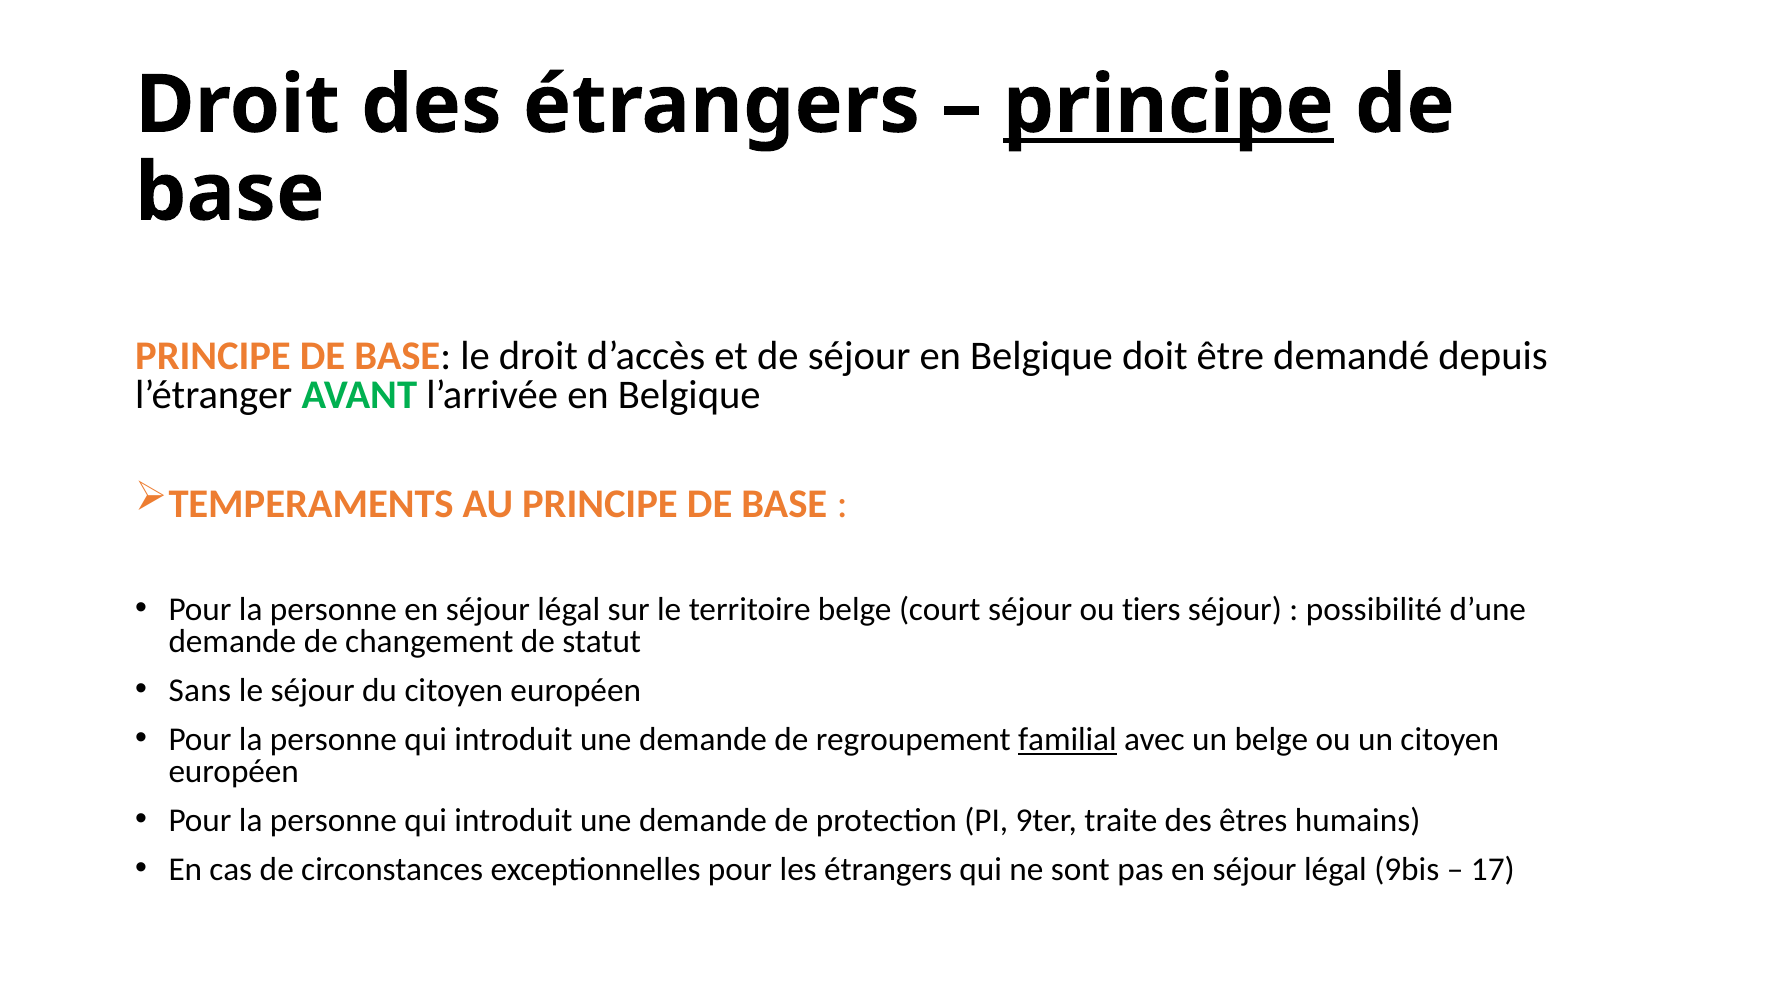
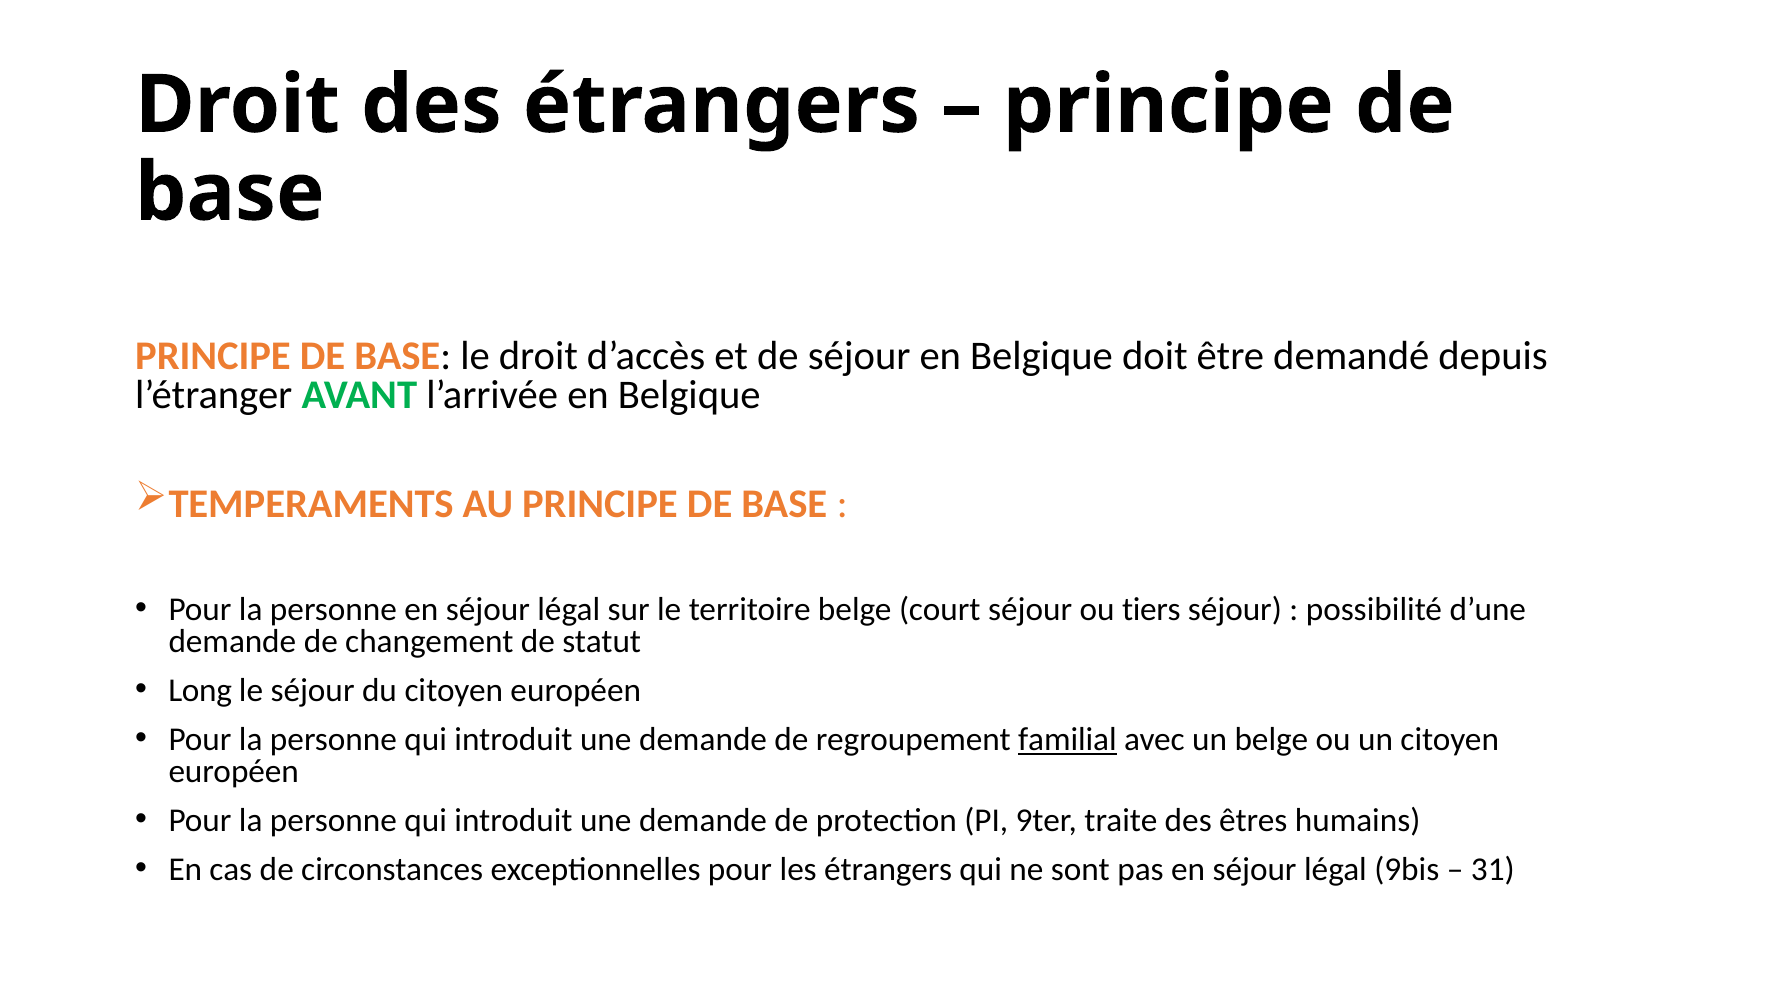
principe underline: present -> none (1168, 105)
Sans: Sans -> Long (200, 690)
17: 17 -> 31 (1493, 870)
